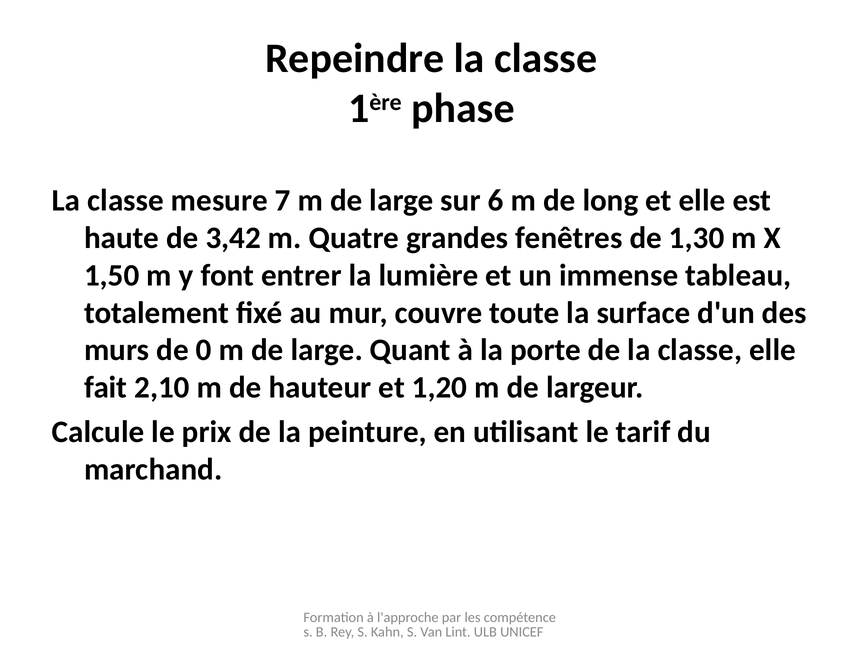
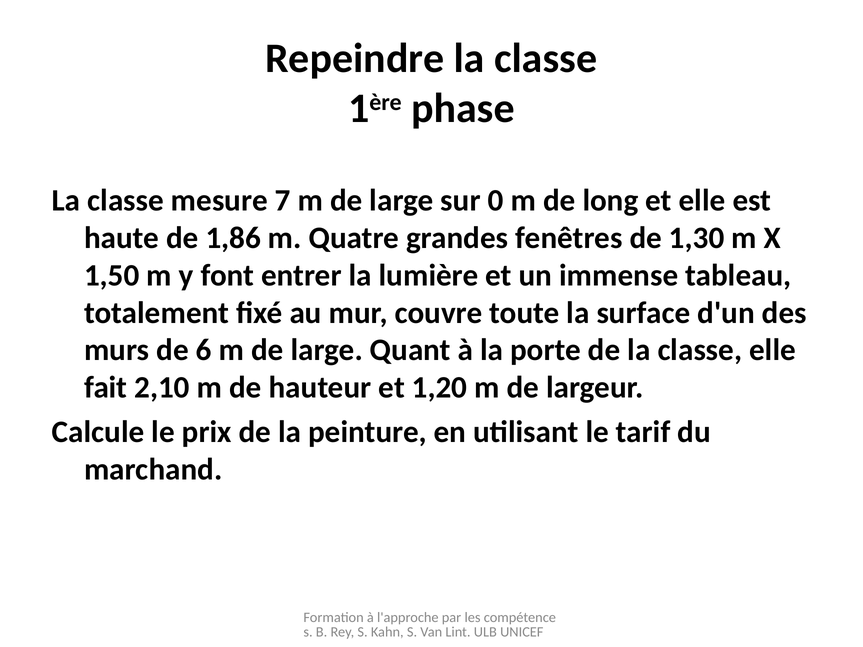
6: 6 -> 0 (496, 201)
3,42: 3,42 -> 1,86 (233, 238)
0: 0 -> 6 (204, 350)
